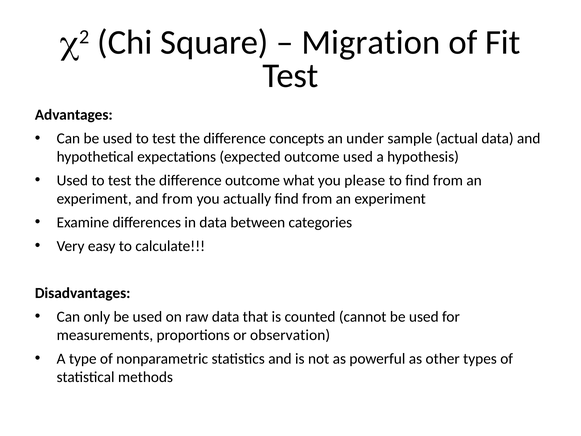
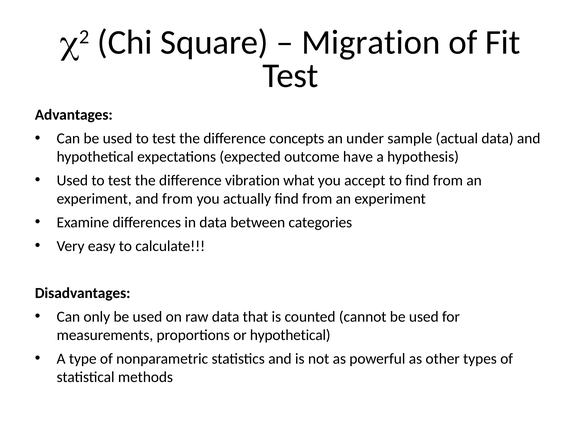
outcome used: used -> have (358, 157)
difference outcome: outcome -> vibration (252, 180)
please: please -> accept (365, 180)
or observation: observation -> hypothetical (290, 335)
